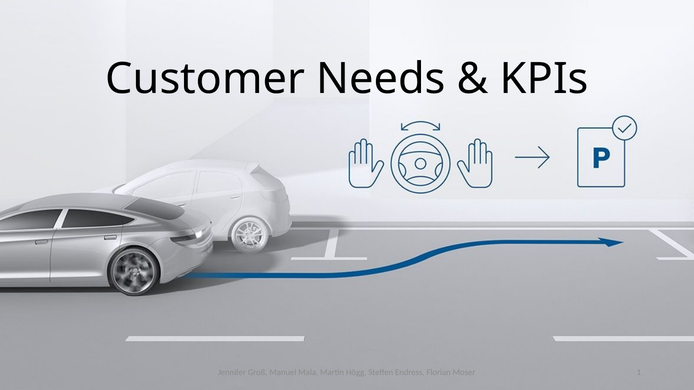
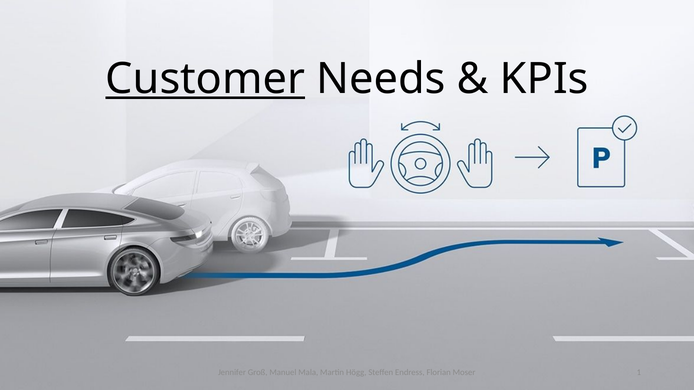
Customer underline: none -> present (205, 79)
